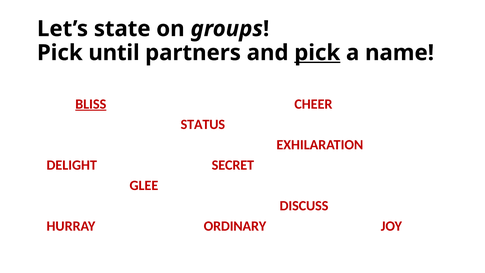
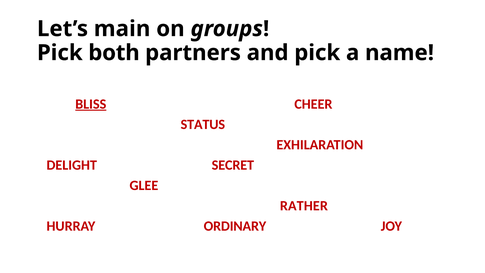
state: state -> main (122, 29)
until: until -> both (114, 53)
pick underline: present -> none (317, 53)
DISCUSS: DISCUSS -> RATHER (304, 206)
